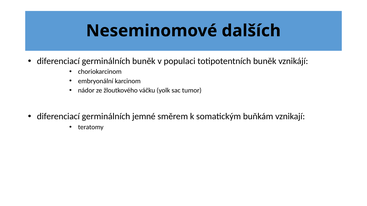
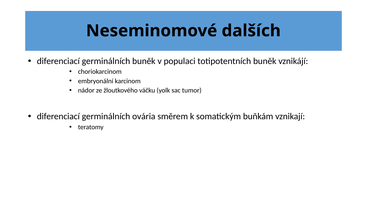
jemné: jemné -> ovária (144, 117)
